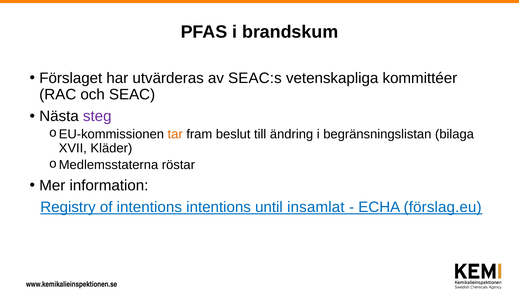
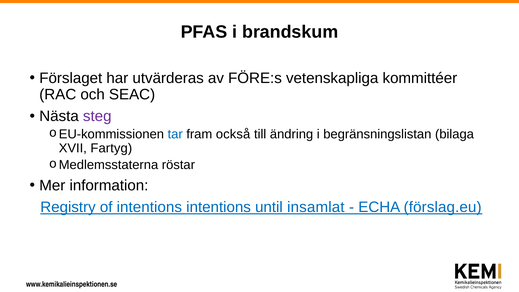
SEAC:s: SEAC:s -> FÖRE:s (255, 78)
tar colour: orange -> blue (175, 134)
beslut: beslut -> också (233, 134)
Kläder: Kläder -> Fartyg (111, 148)
